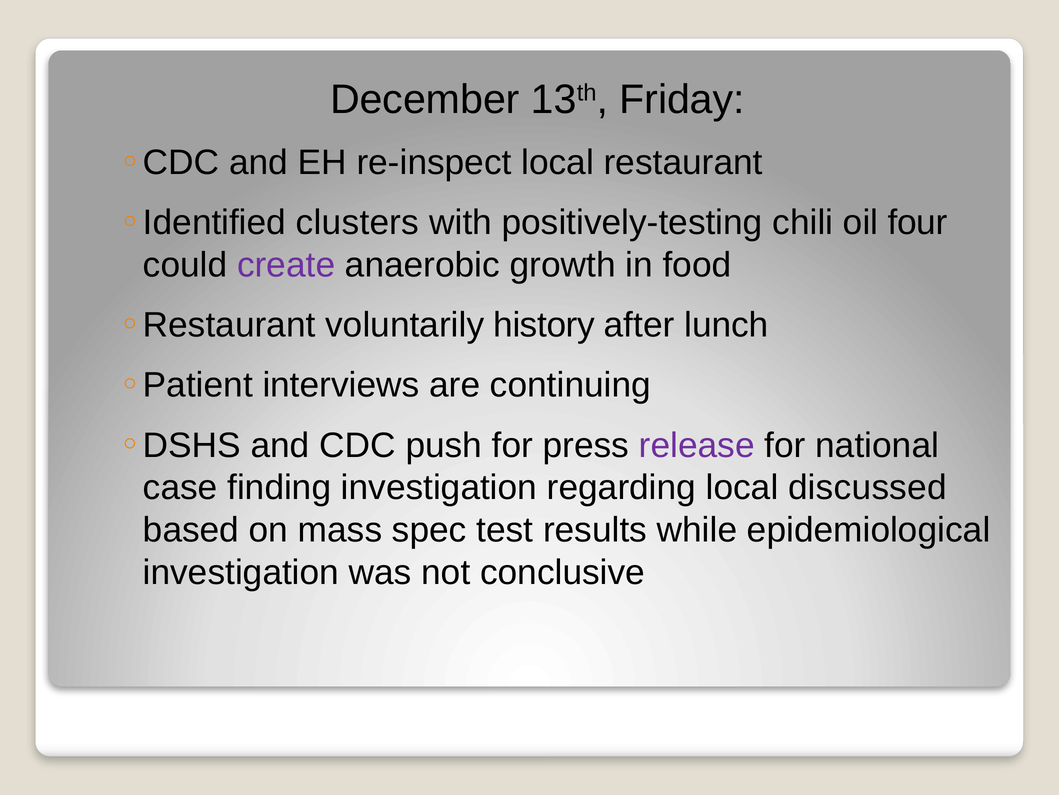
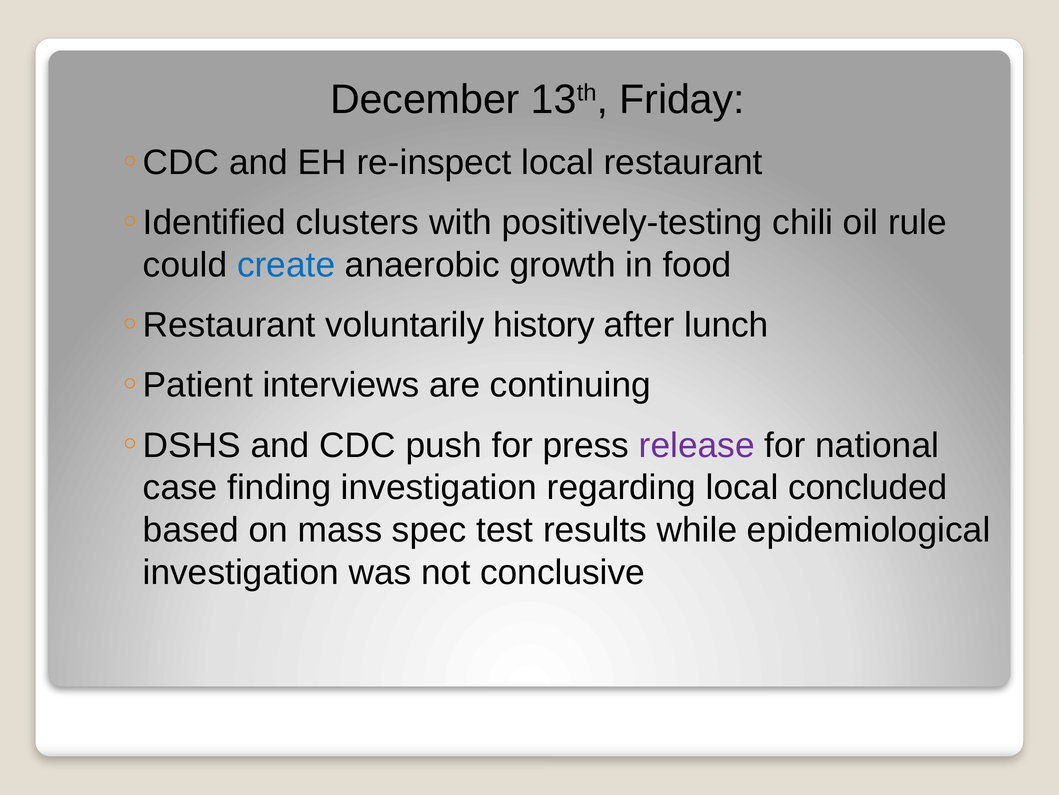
four: four -> rule (917, 223)
create colour: purple -> blue (286, 265)
discussed: discussed -> concluded (868, 487)
